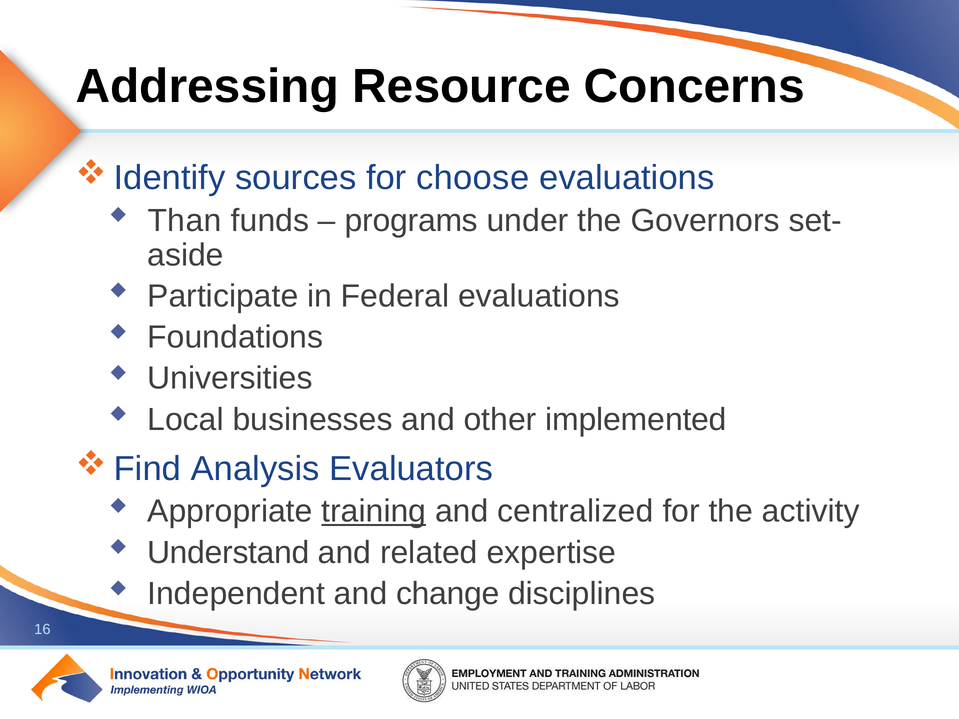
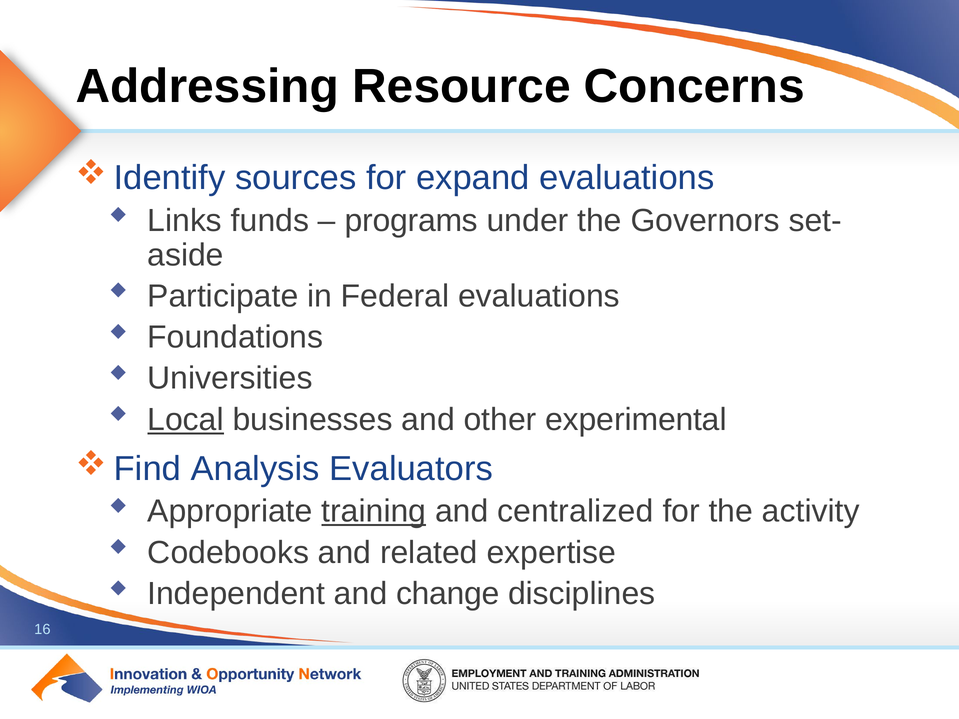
choose: choose -> expand (473, 178)
Than: Than -> Links (185, 221)
Local underline: none -> present (186, 420)
implemented: implemented -> experimental (636, 420)
Understand: Understand -> Codebooks (228, 553)
